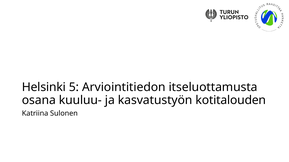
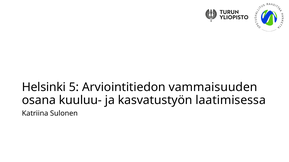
itseluottamusta: itseluottamusta -> vammaisuuden (213, 87)
kotitalouden: kotitalouden -> laatimisessa (231, 100)
